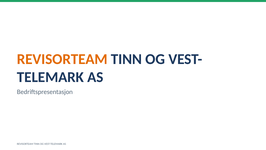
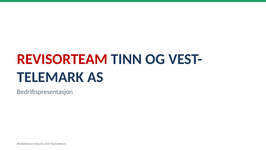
REVISORTEAM colour: orange -> red (62, 59)
